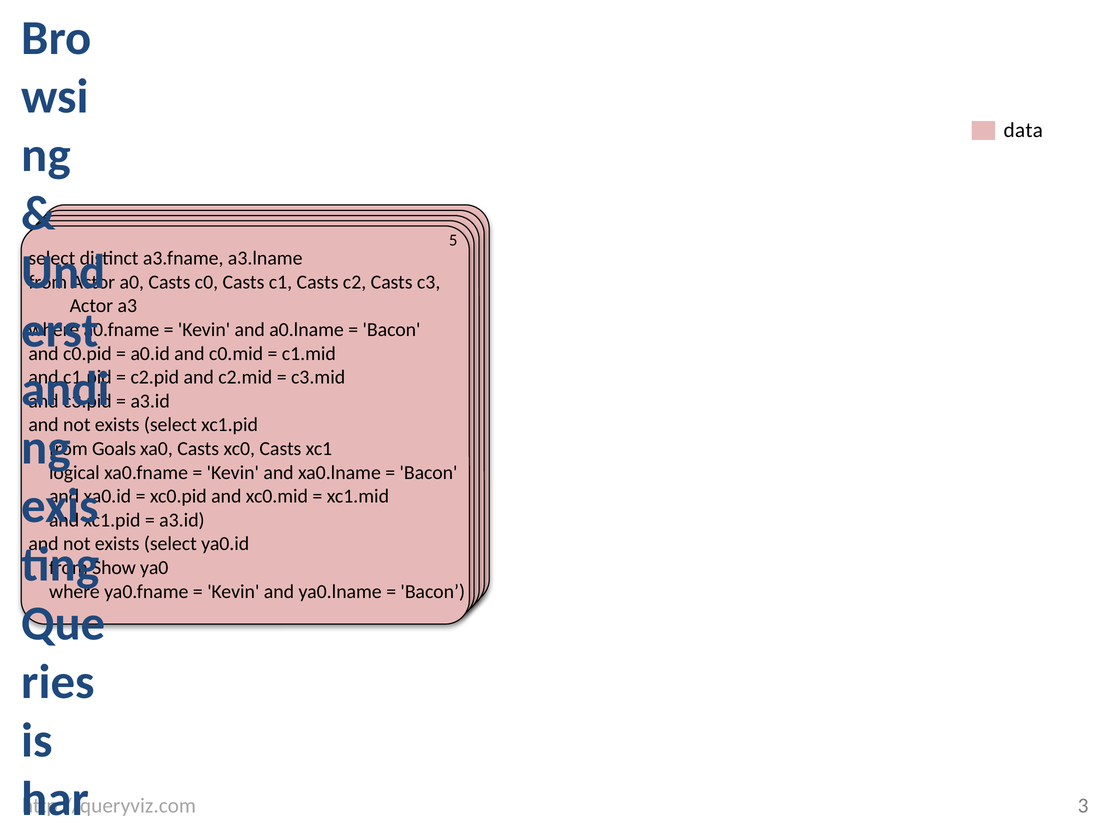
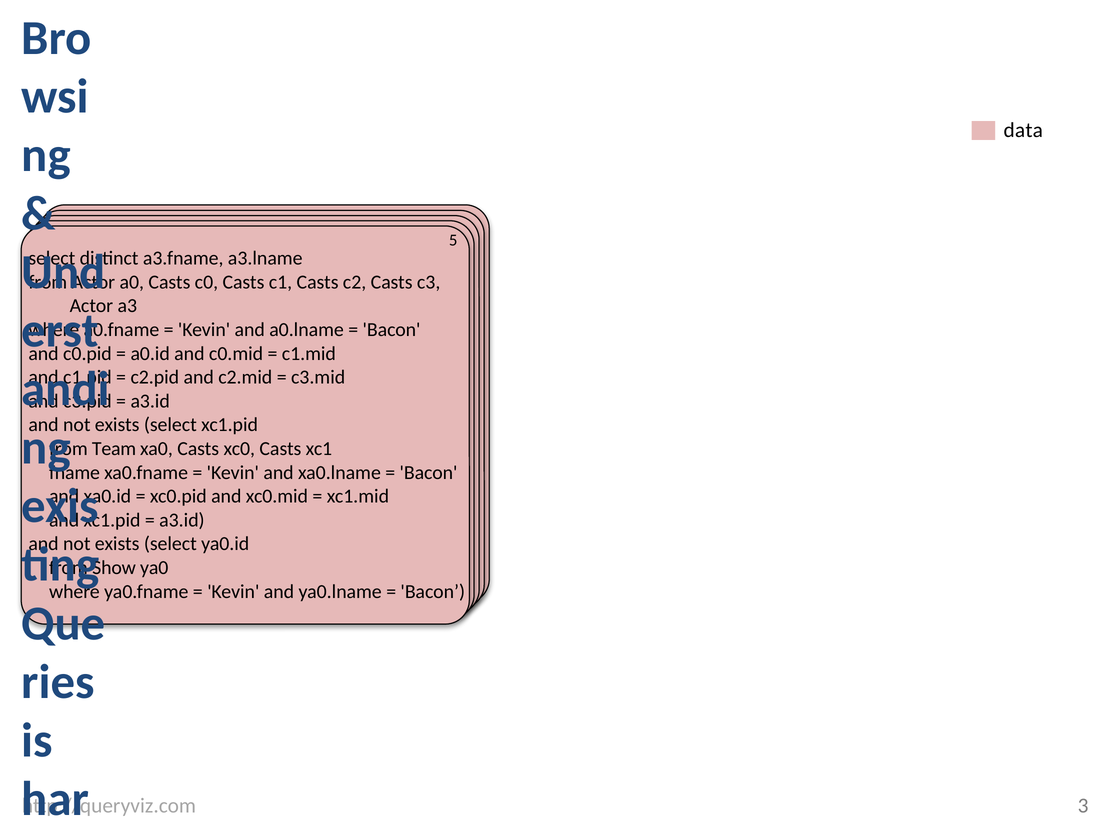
Goals: Goals -> Team (114, 449)
logical: logical -> fname (74, 473)
